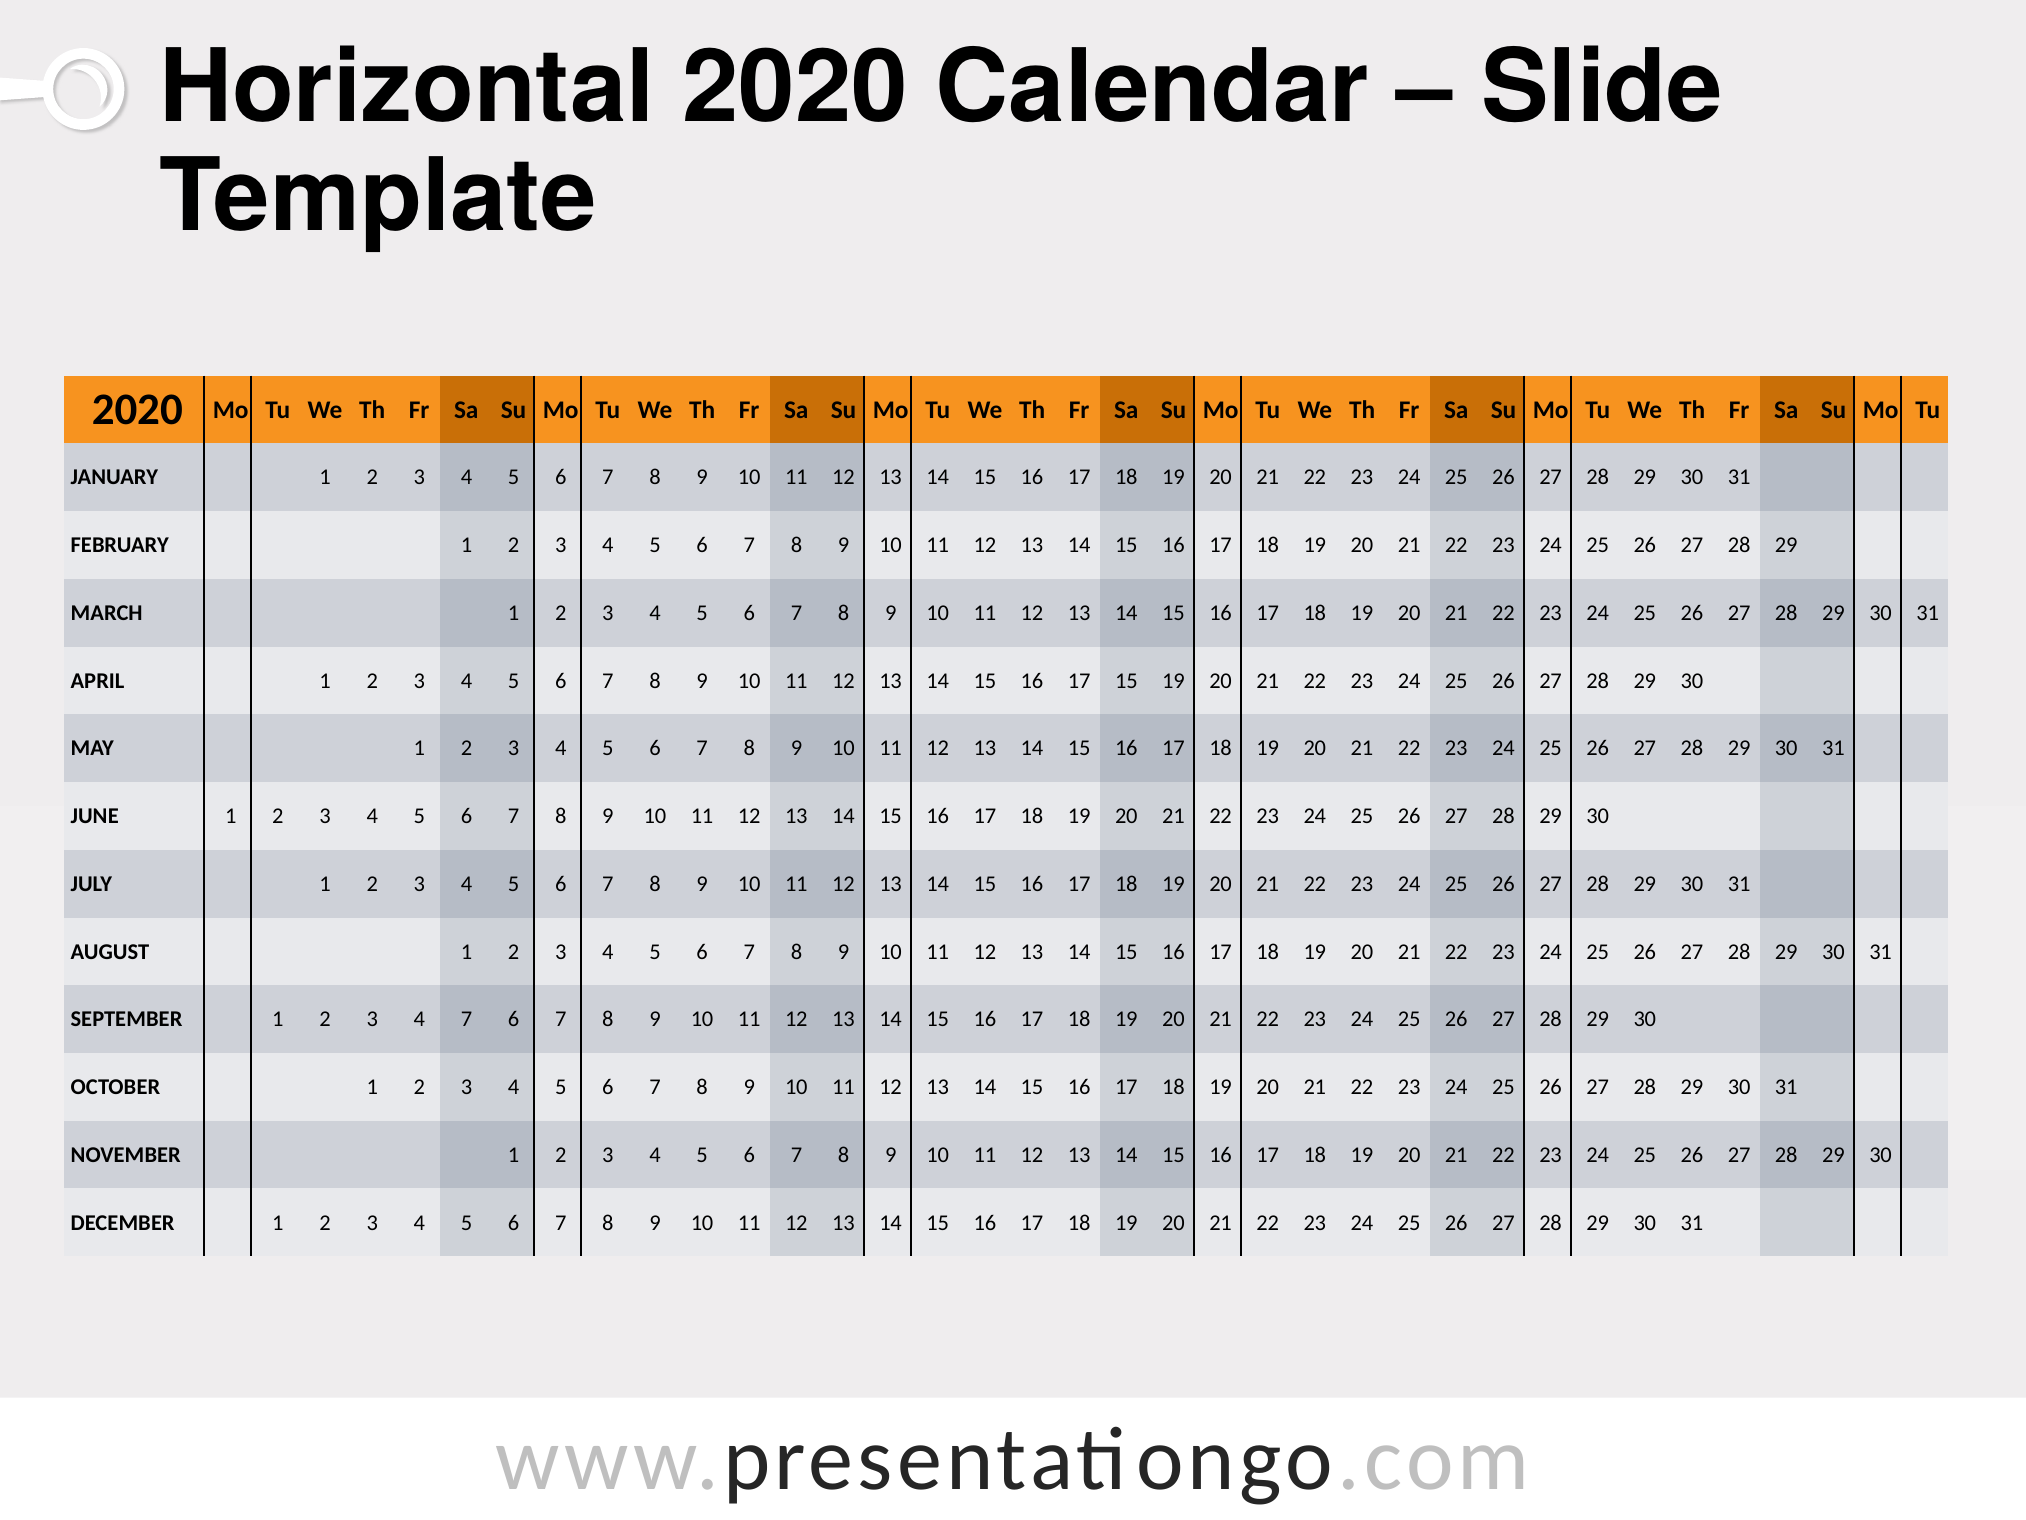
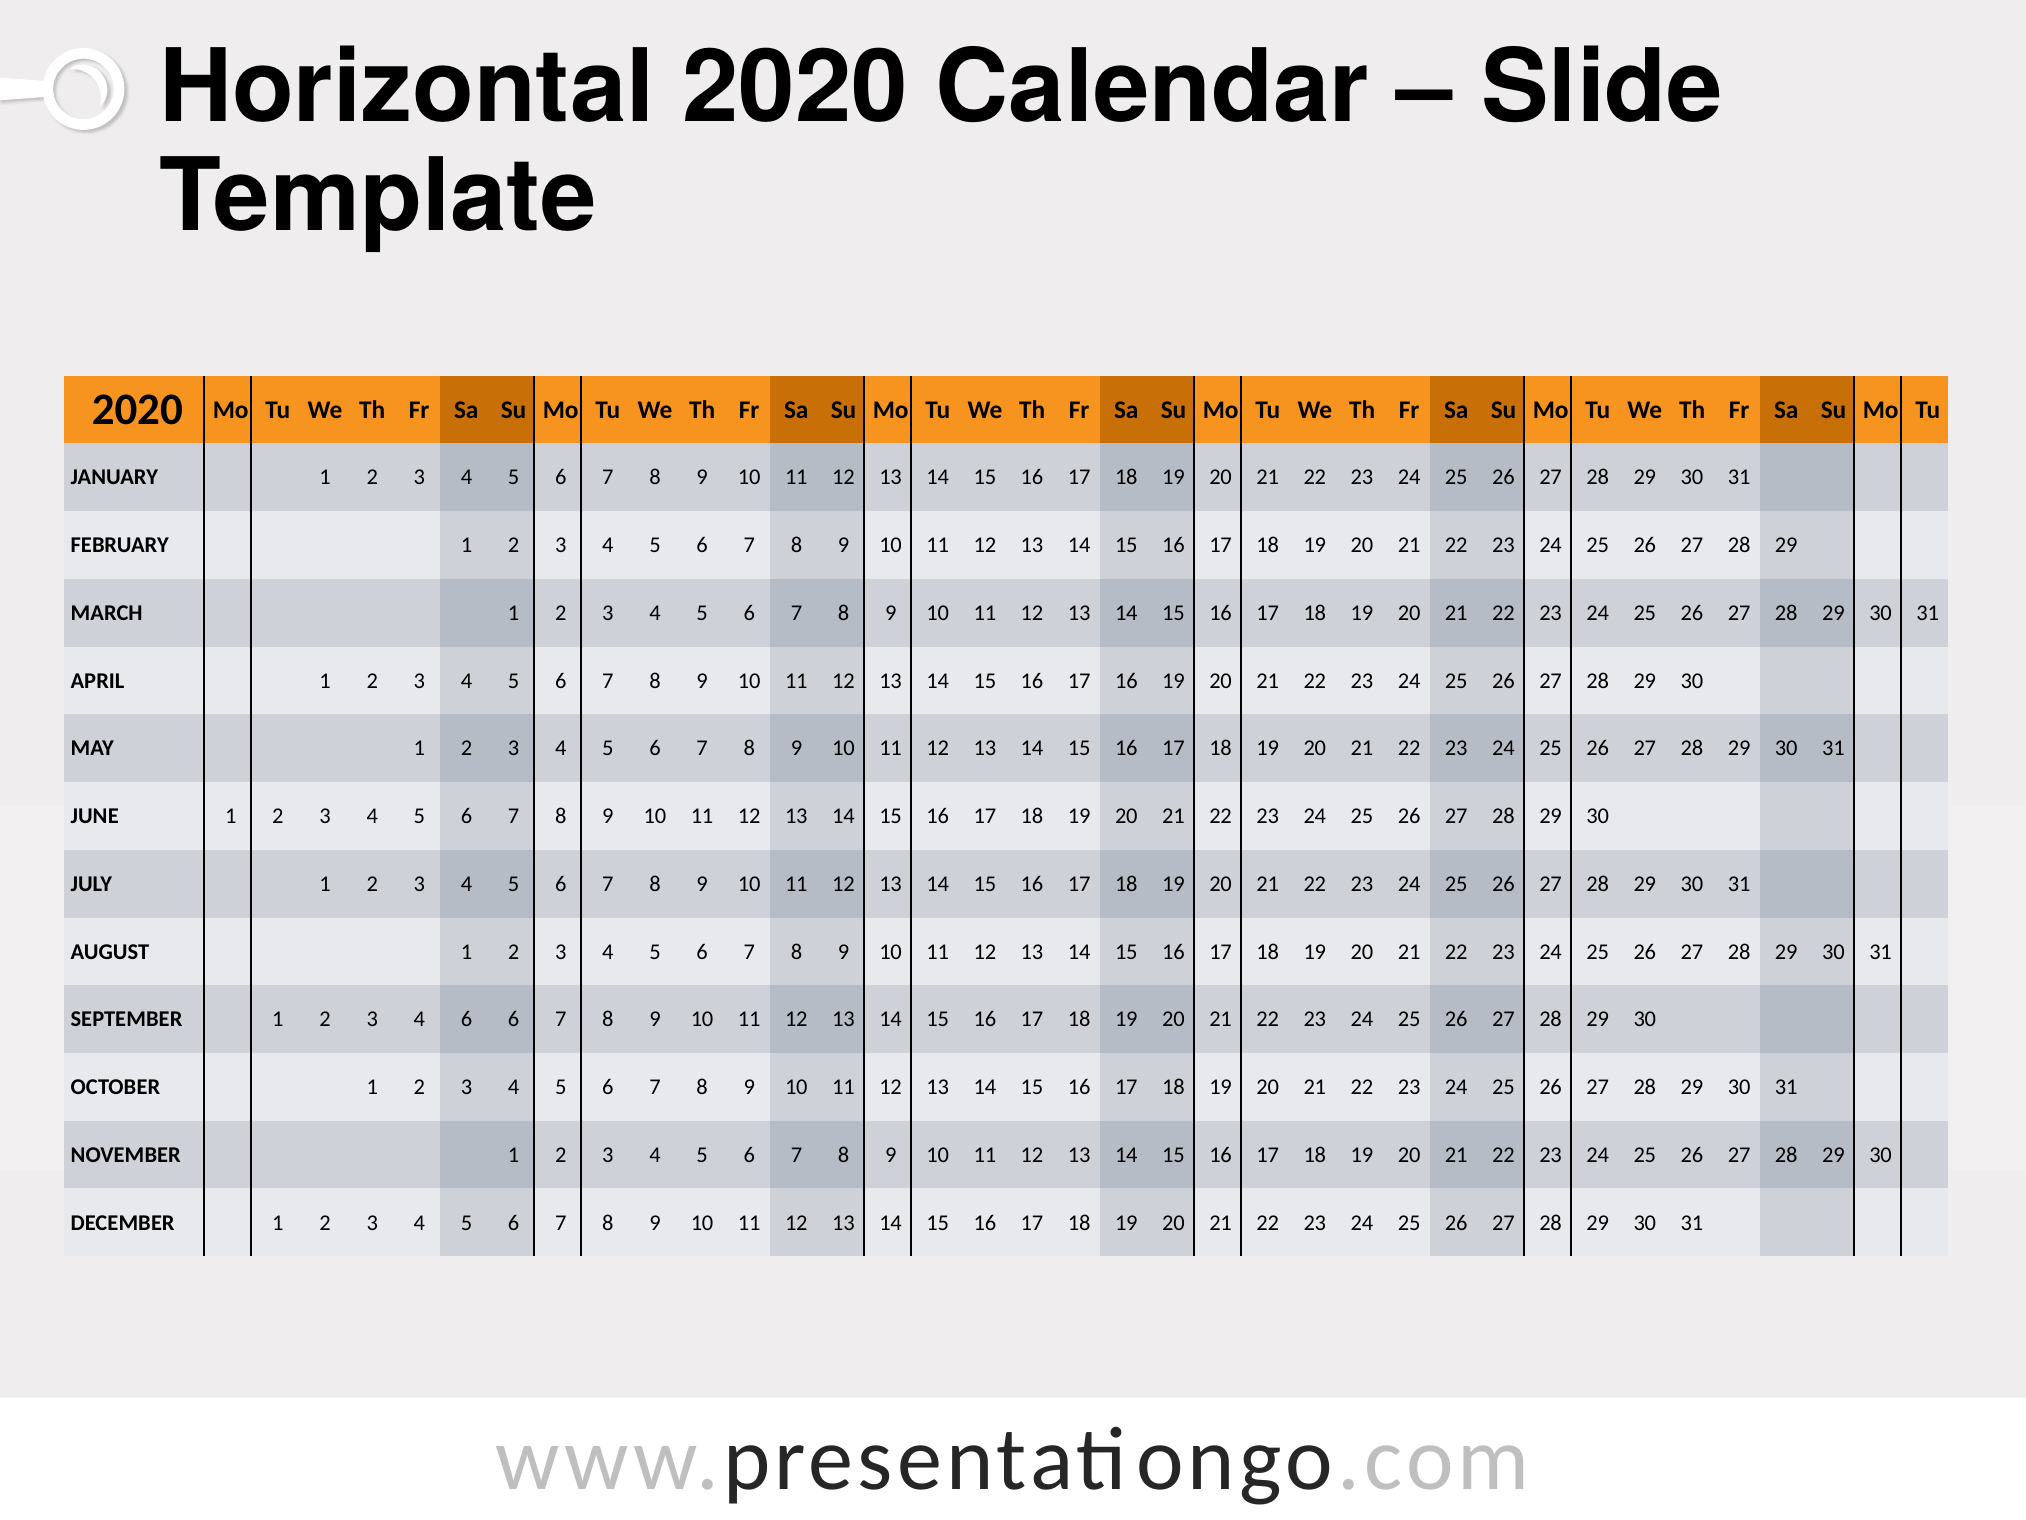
17 15: 15 -> 16 (1126, 681)
4 7: 7 -> 6 (466, 1019)
